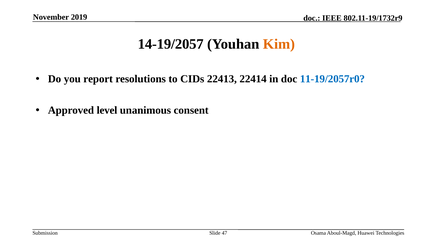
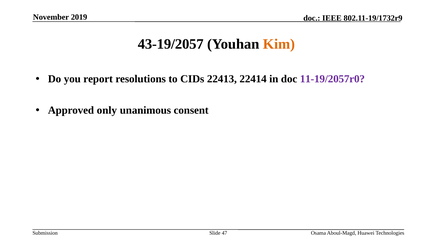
14-19/2057: 14-19/2057 -> 43-19/2057 (171, 44)
11-19/2057r0 colour: blue -> purple (332, 79)
level: level -> only (107, 111)
